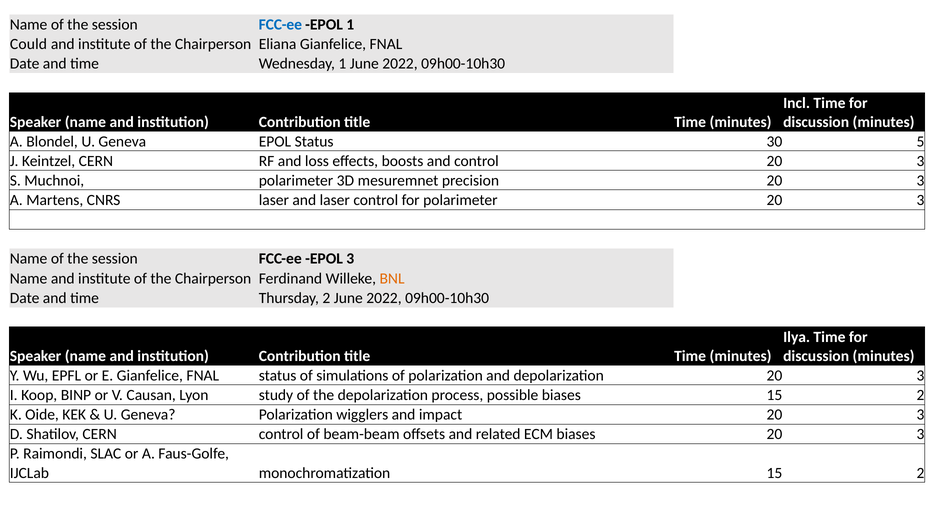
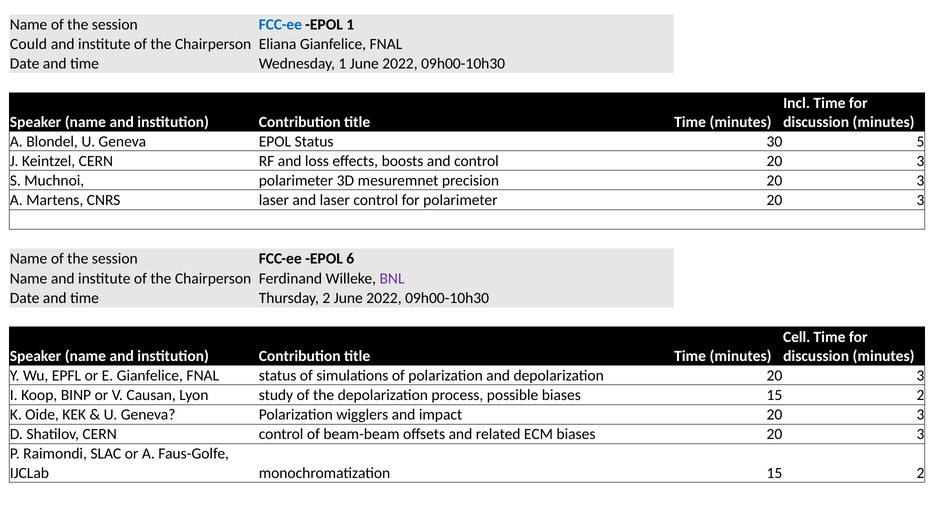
EPOL 3: 3 -> 6 (350, 259)
BNL colour: orange -> purple (392, 278)
Ilya: Ilya -> Cell (797, 337)
